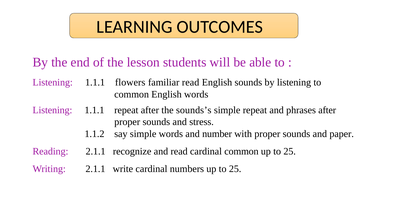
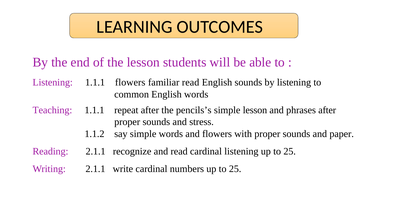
Listening: Listening -> Teaching (52, 110)
sounds’s: sounds’s -> pencils’s (194, 110)
simple repeat: repeat -> lesson (255, 110)
and number: number -> flowers (217, 134)
cardinal common: common -> listening (241, 151)
